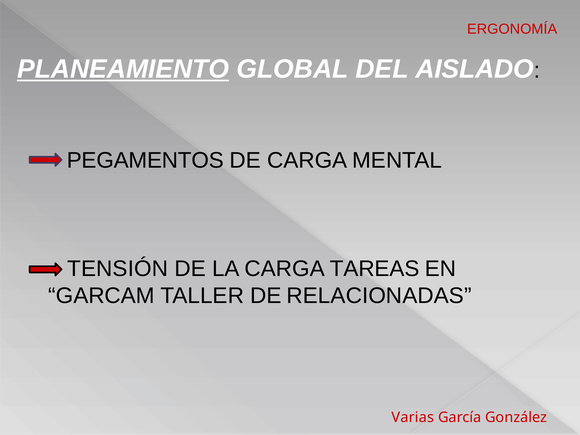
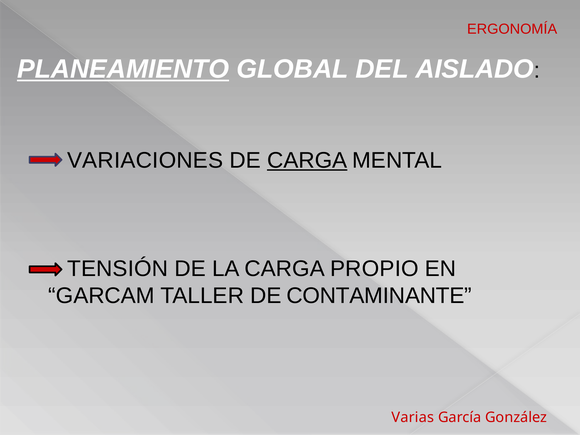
PEGAMENTOS: PEGAMENTOS -> VARIACIONES (145, 160)
CARGA underline: none -> present (307, 160)
TAREAS: TAREAS -> PROPIO (374, 269)
RELACIONADAS: RELACIONADAS -> CONTAMINANTE (379, 296)
